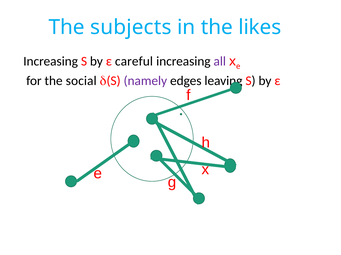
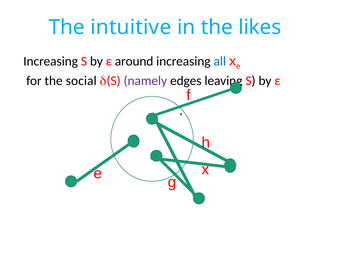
subjects: subjects -> intuitive (131, 27)
careful: careful -> around (134, 61)
all colour: purple -> blue (220, 61)
